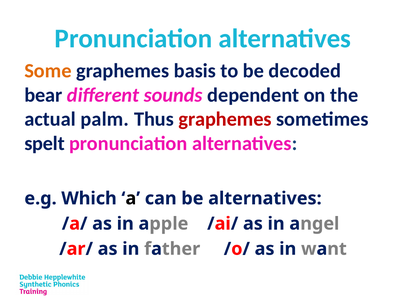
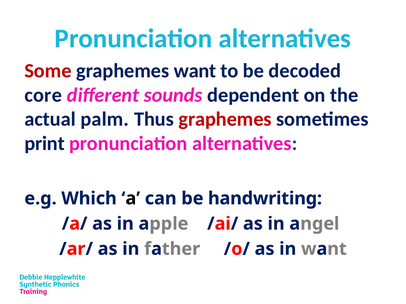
Some colour: orange -> red (48, 71)
graphemes basis: basis -> want (195, 71)
bear: bear -> core (43, 95)
spelt: spelt -> print (45, 144)
be alternatives: alternatives -> handwriting (265, 199)
